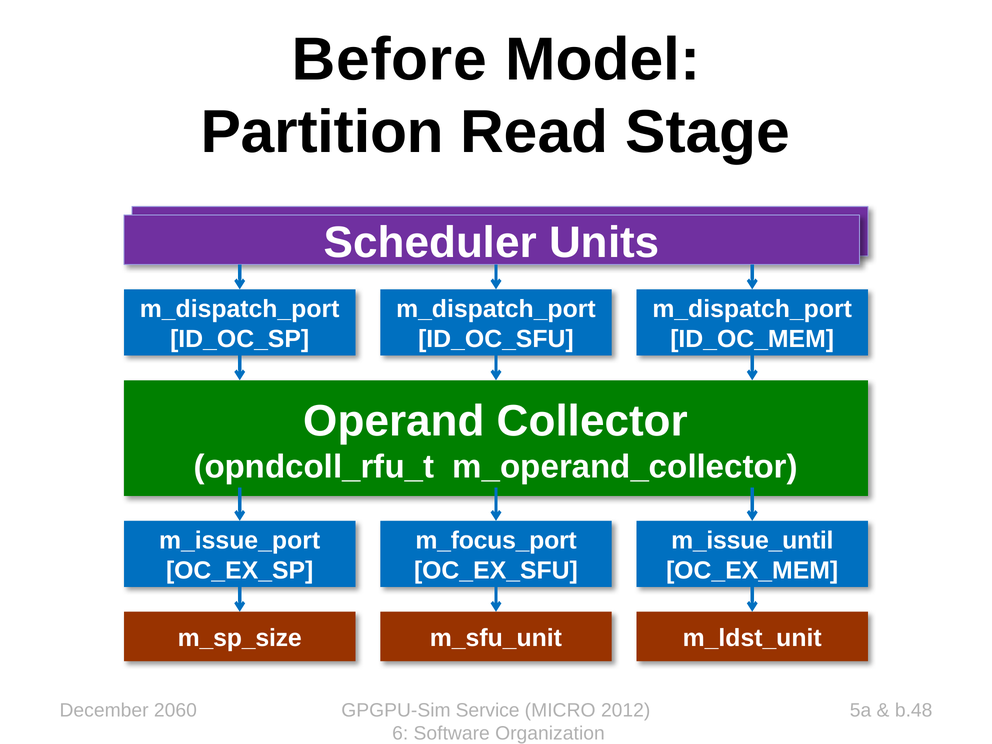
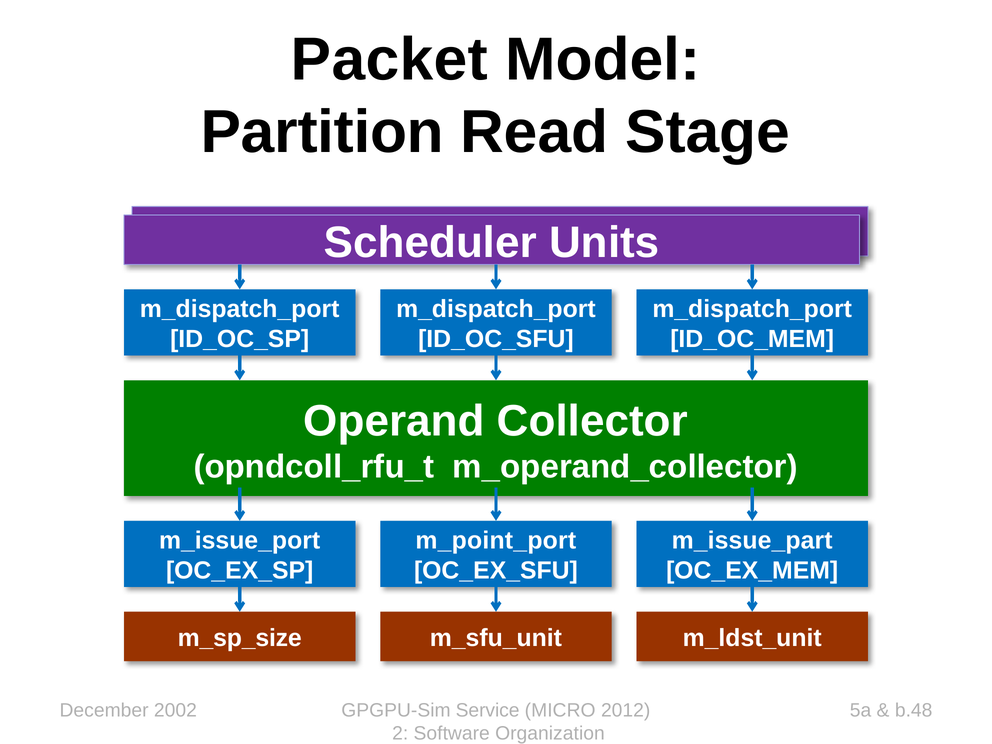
Before: Before -> Packet (389, 60)
m_focus_port: m_focus_port -> m_point_port (496, 541)
m_issue_until: m_issue_until -> m_issue_part (752, 541)
2060: 2060 -> 2002 (175, 710)
6: 6 -> 2 (400, 733)
